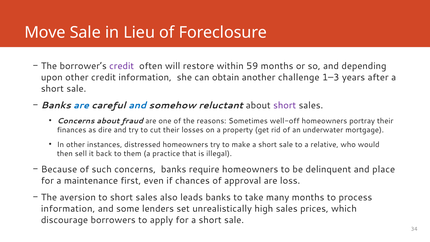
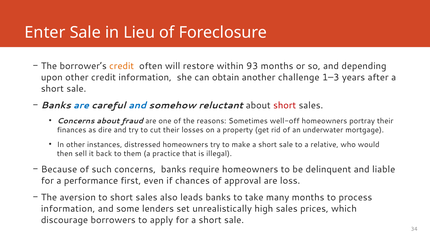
Move: Move -> Enter (45, 32)
credit colour: purple -> orange (122, 66)
59: 59 -> 93 (252, 66)
short colour: purple -> red (285, 105)
place: place -> liable (384, 169)
maintenance: maintenance -> performance (91, 181)
